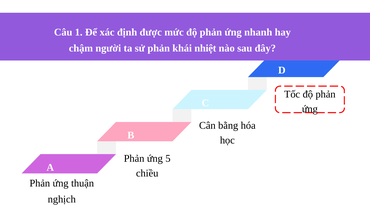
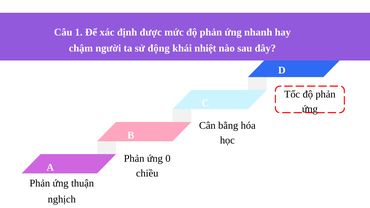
sử phản: phản -> động (159, 48)
5: 5 -> 0 (168, 159)
